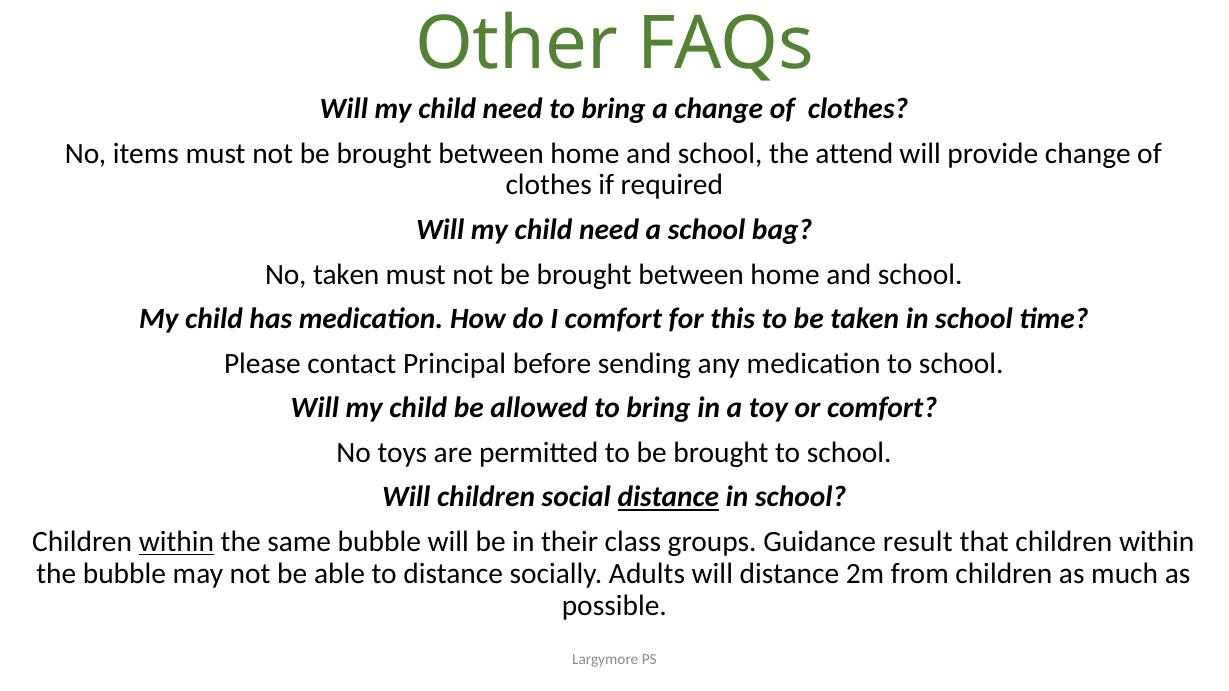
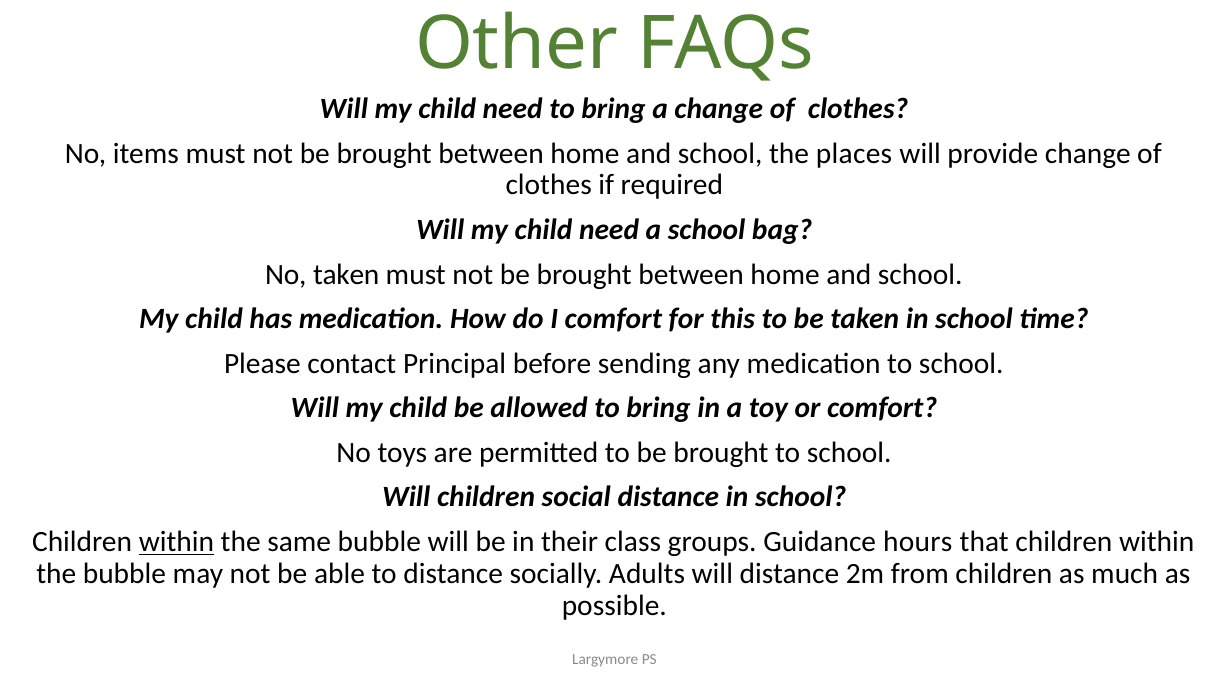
attend: attend -> places (854, 154)
distance underline: present -> none (668, 497)
result: result -> hours (918, 542)
